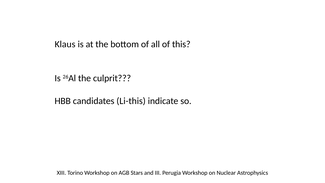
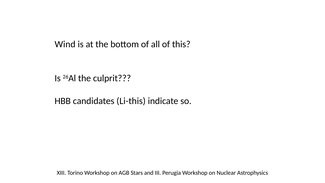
Klaus: Klaus -> Wind (65, 44)
